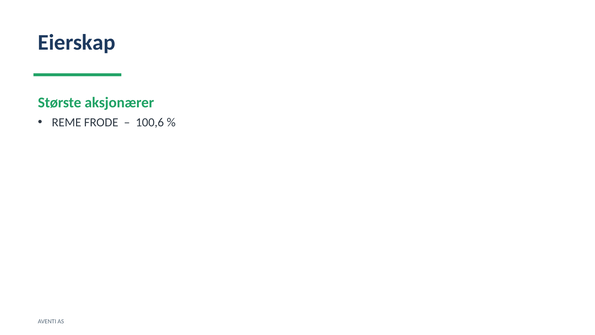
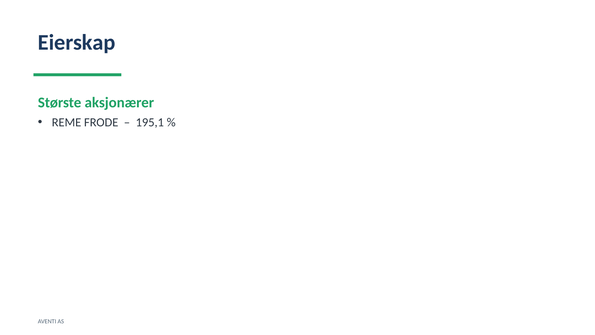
100,6: 100,6 -> 195,1 (150, 122)
